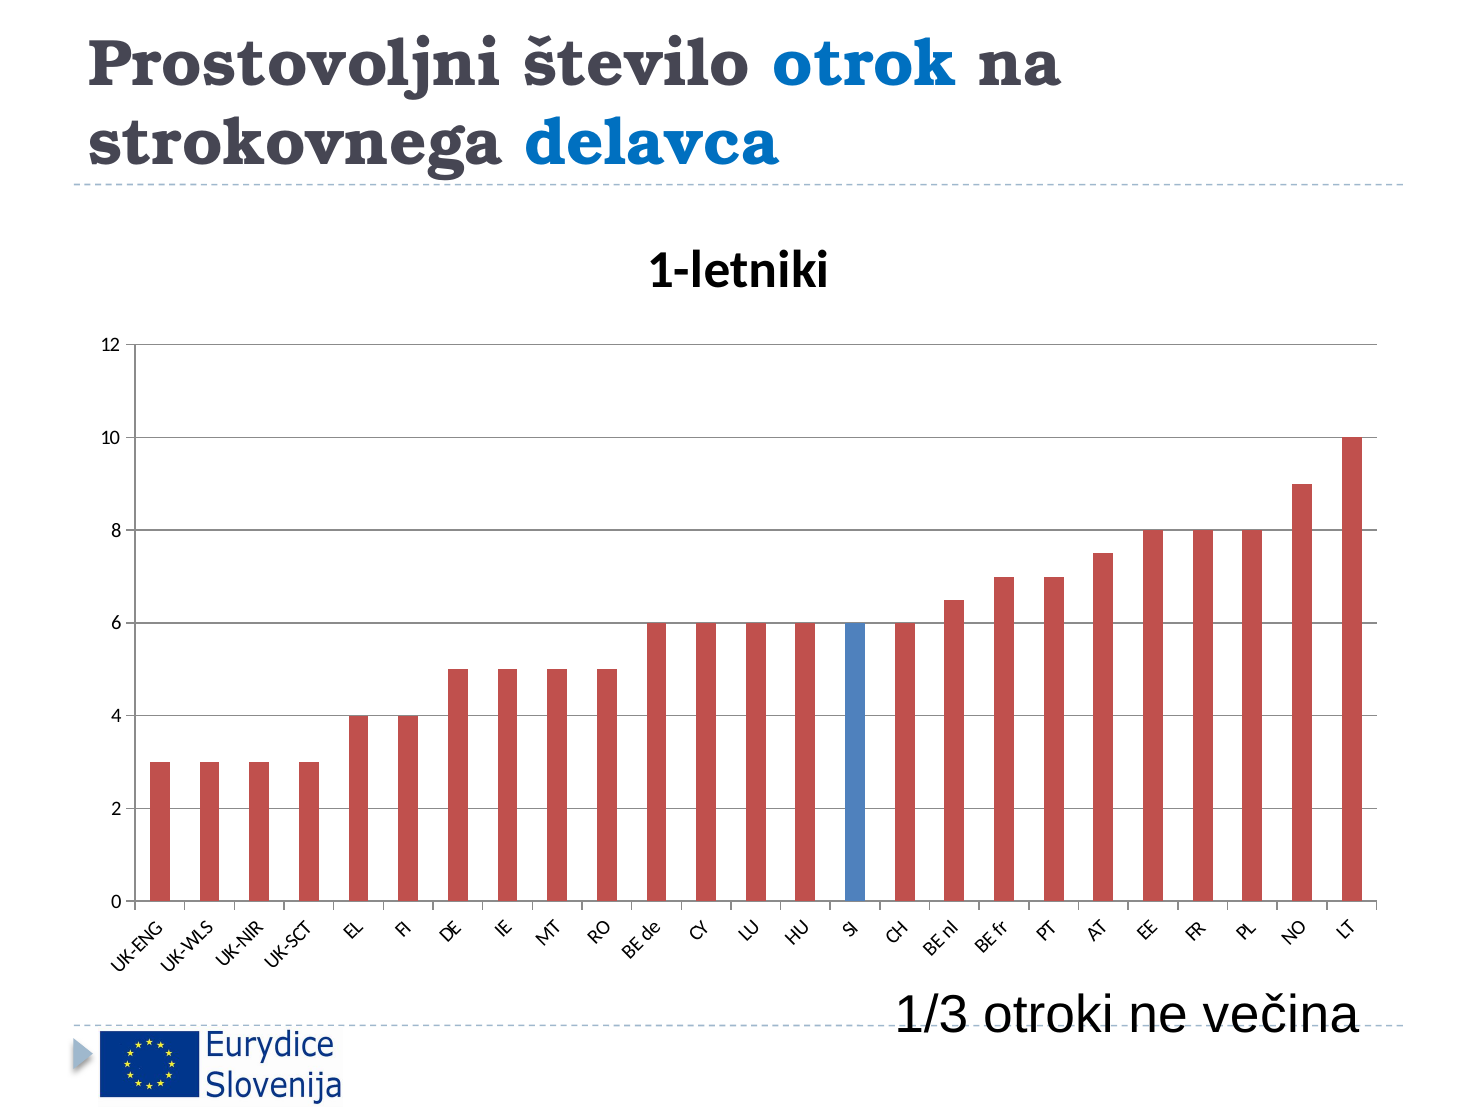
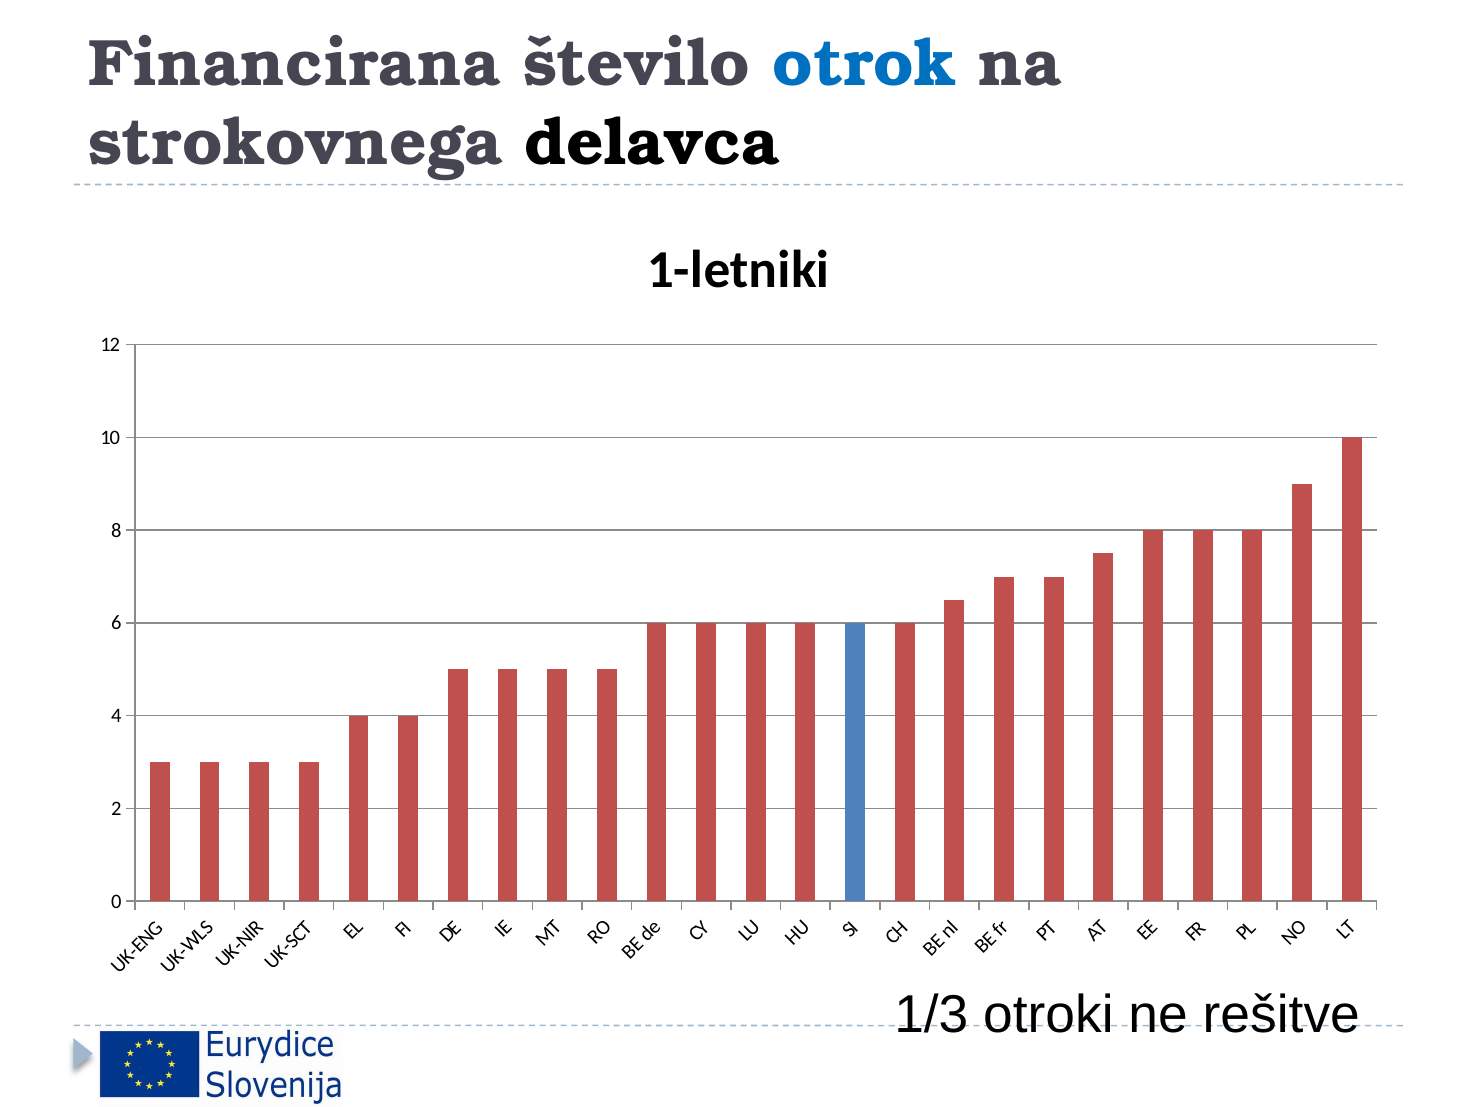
Prostovoljni: Prostovoljni -> Financirana (294, 64)
delavca colour: blue -> black (652, 142)
večina: večina -> rešitve (1281, 1016)
